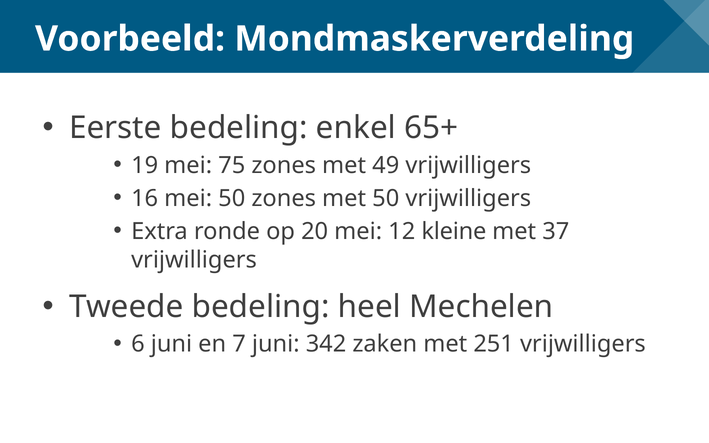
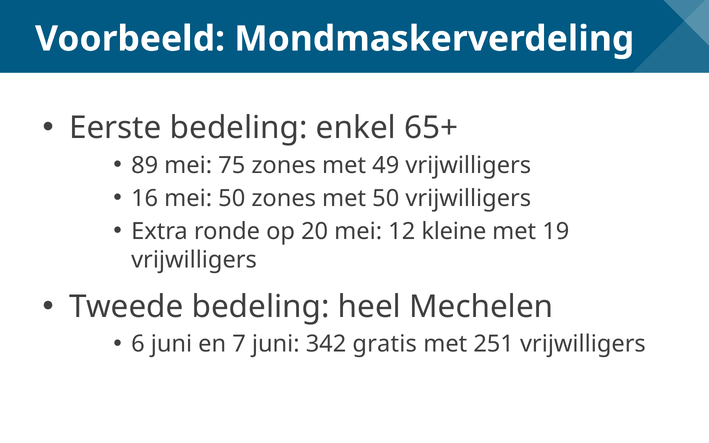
19: 19 -> 89 (145, 165)
37: 37 -> 19 (556, 231)
zaken: zaken -> gratis (385, 344)
